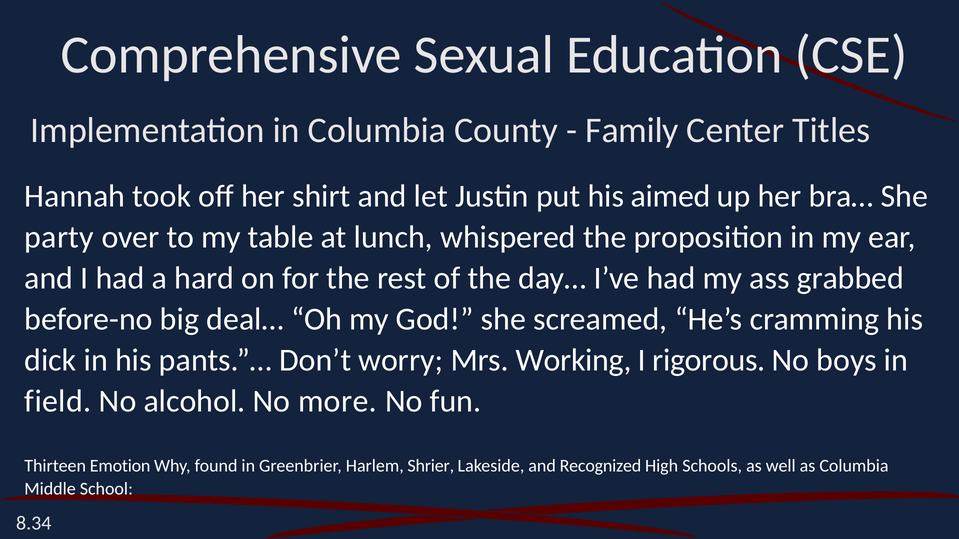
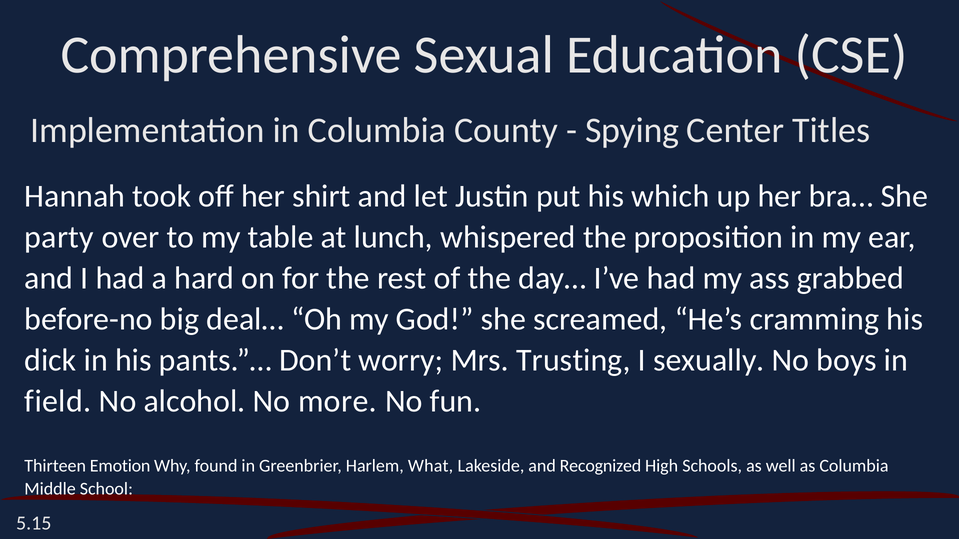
Family: Family -> Spying (632, 131)
aimed: aimed -> which (670, 197)
Working: Working -> Trusting (573, 361)
rigorous: rigorous -> sexually (709, 361)
Shrier: Shrier -> What (431, 466)
8.34: 8.34 -> 5.15 (34, 524)
